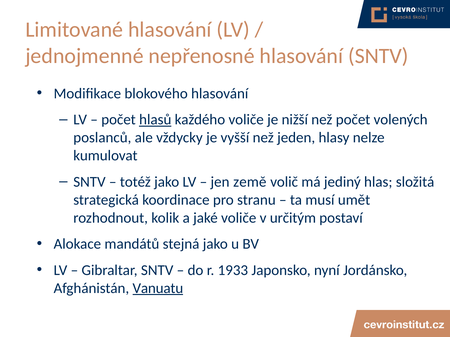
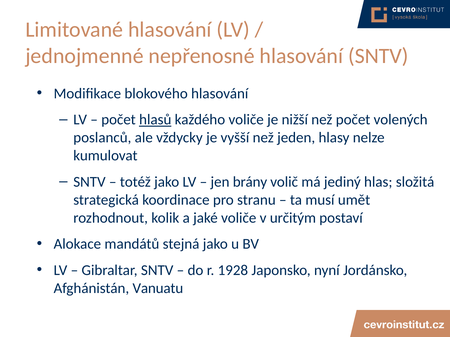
země: země -> brány (250, 182)
1933: 1933 -> 1928 (233, 271)
Vanuatu underline: present -> none (158, 289)
